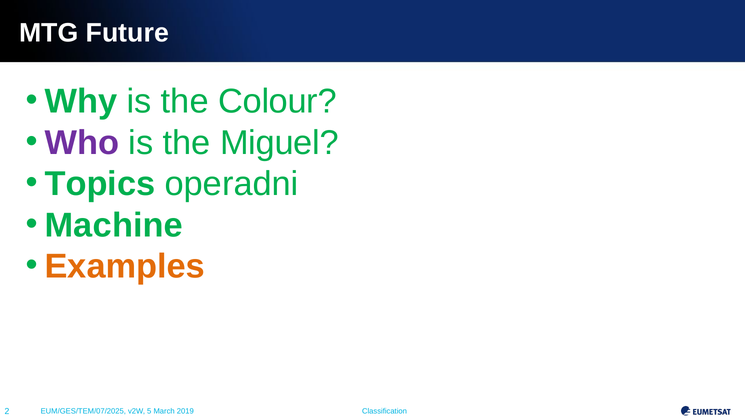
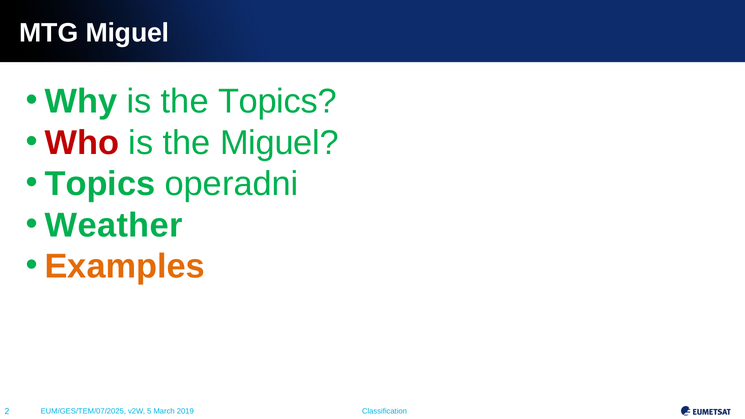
MTG Future: Future -> Miguel (127, 33)
the Colour: Colour -> Topics (277, 101)
Who colour: purple -> red (82, 143)
Machine: Machine -> Weather (114, 225)
